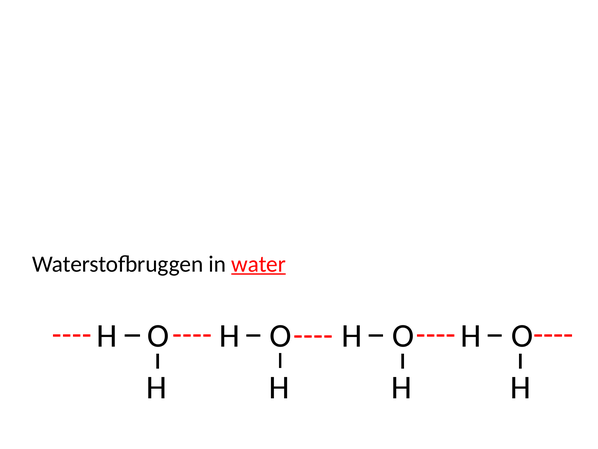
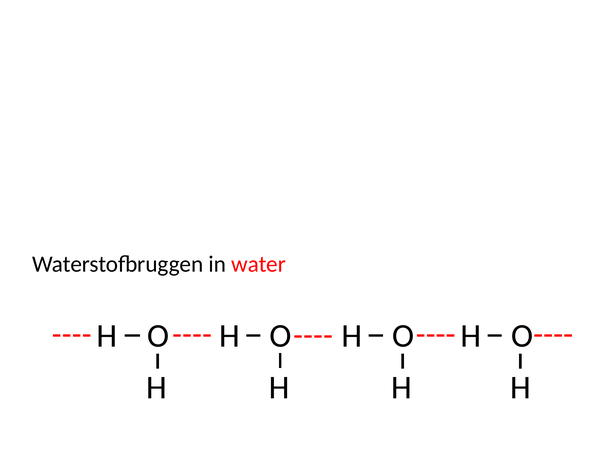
water underline: present -> none (259, 264)
